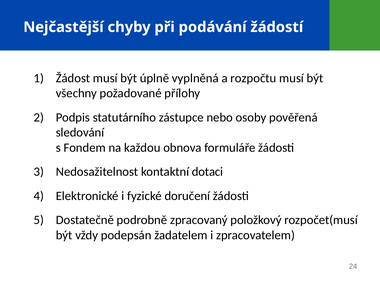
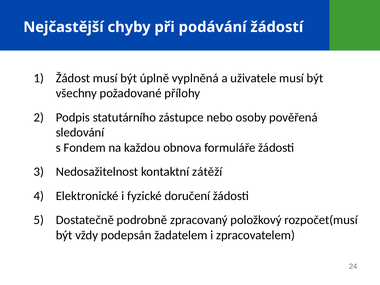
rozpočtu: rozpočtu -> uživatele (253, 78)
dotaci: dotaci -> zátěží (207, 172)
